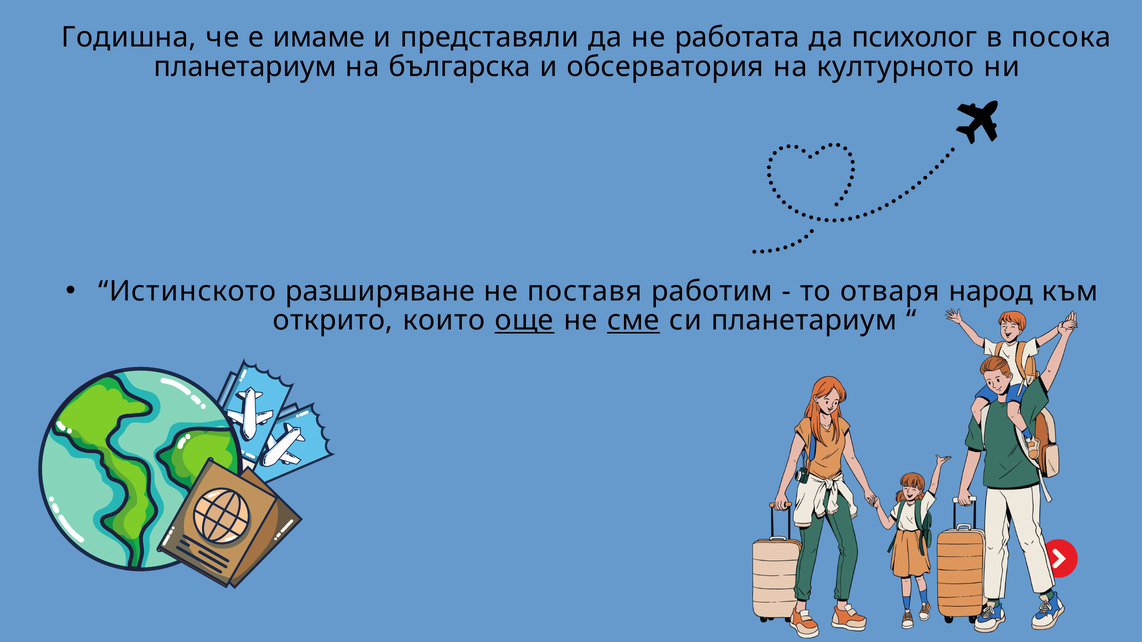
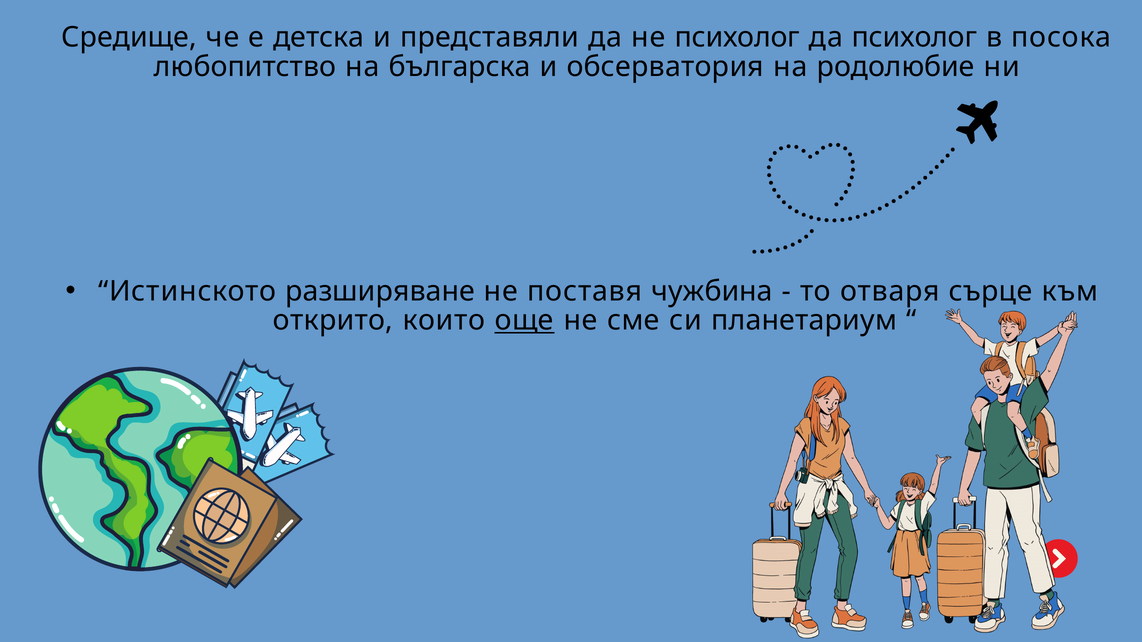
Годишна: Годишна -> Средище (129, 38)
имаме: имаме -> детска (319, 38)
не работата: работата -> психолог (737, 38)
планетариум: планетариум -> любопитство (245, 67)
културното: културното -> родолюбие (896, 67)
работим: работим -> чужбина (712, 292)
народ: народ -> сърце (991, 292)
сме underline: present -> none (633, 321)
